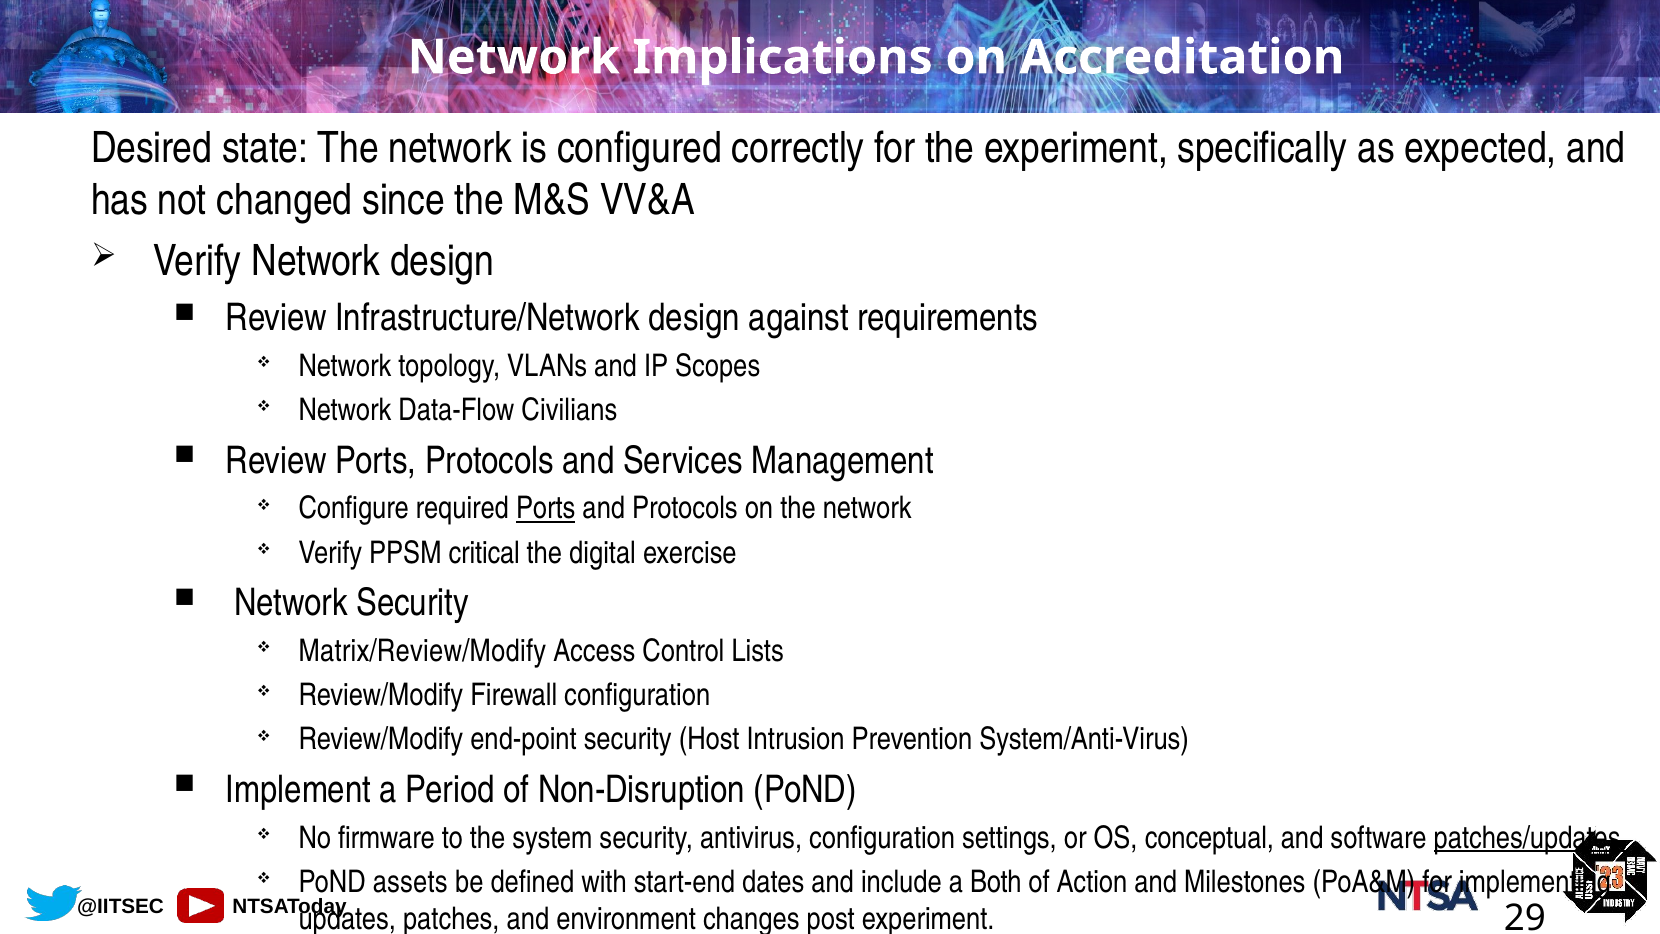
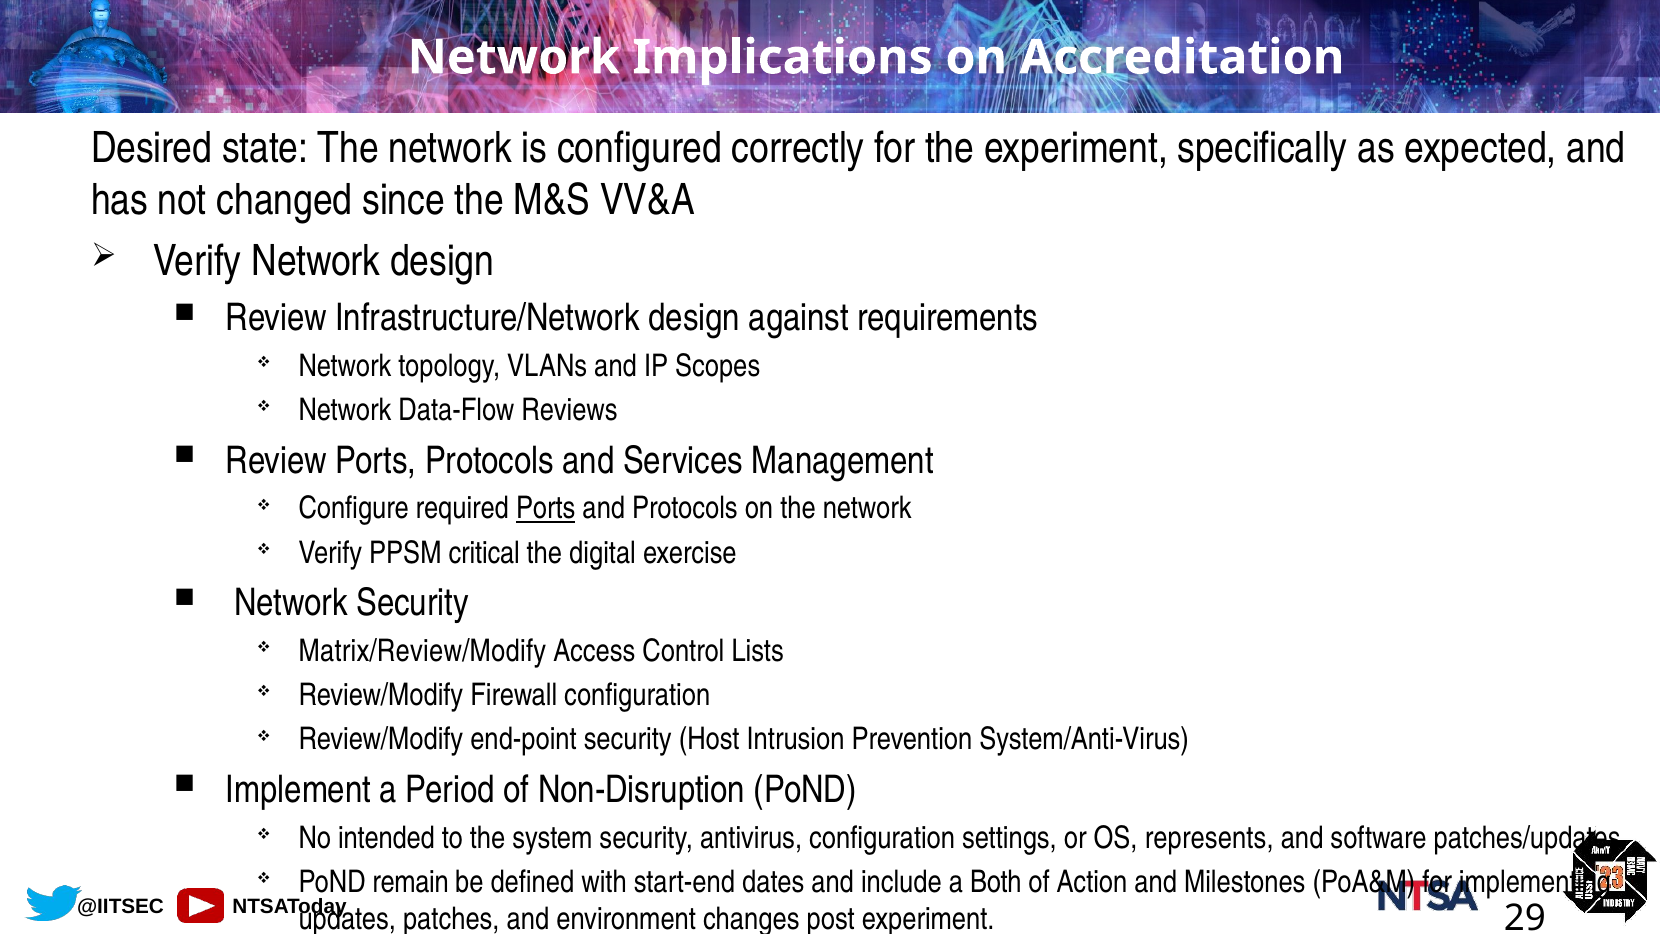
Civilians: Civilians -> Reviews (570, 410)
firmware: firmware -> intended (386, 838)
conceptual: conceptual -> represents (1209, 838)
patches/updates underline: present -> none (1531, 838)
assets: assets -> remain (411, 882)
